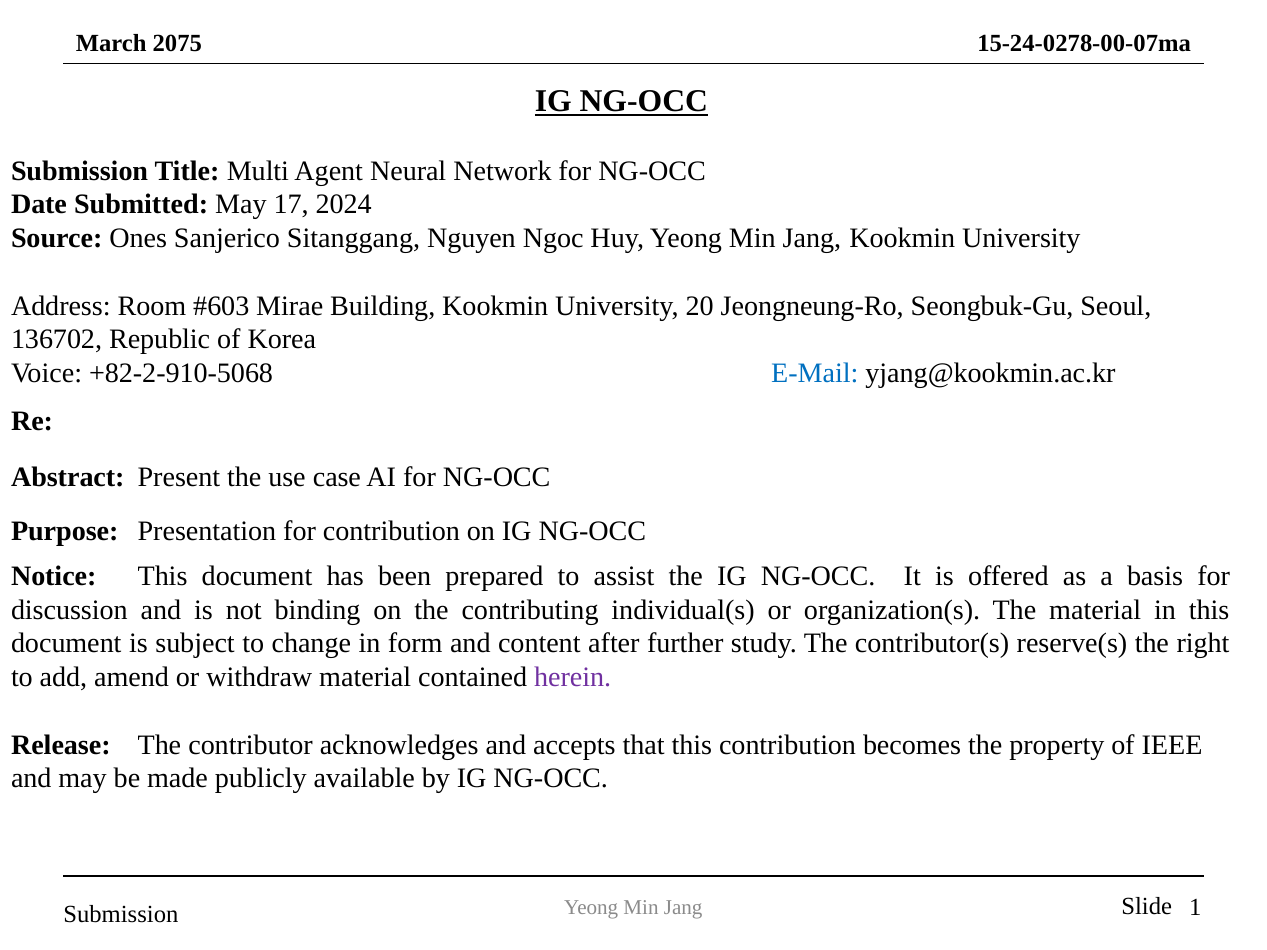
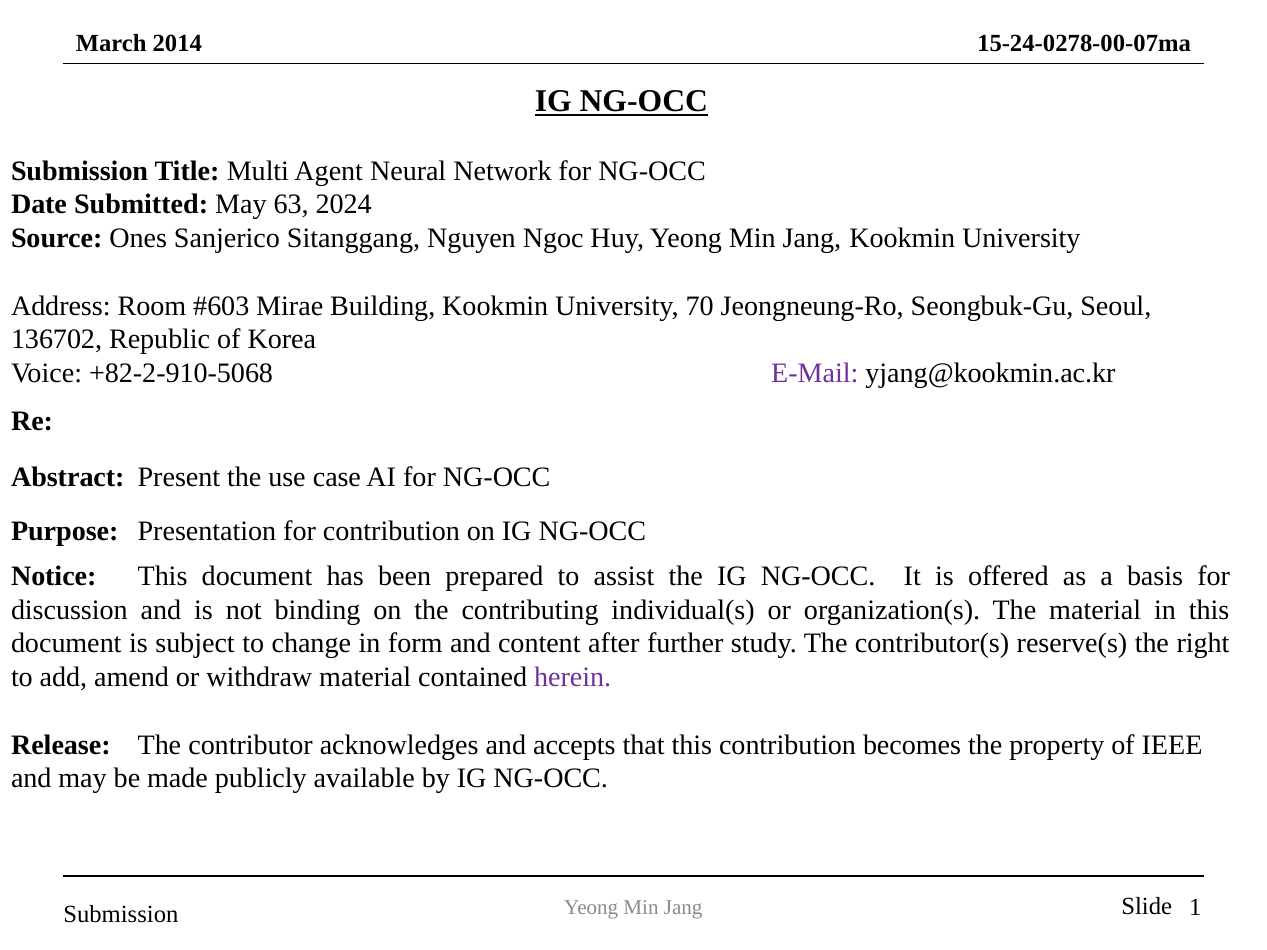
2075: 2075 -> 2014 (177, 44)
17: 17 -> 63 (291, 205)
20: 20 -> 70 (700, 306)
E-Mail colour: blue -> purple (815, 373)
